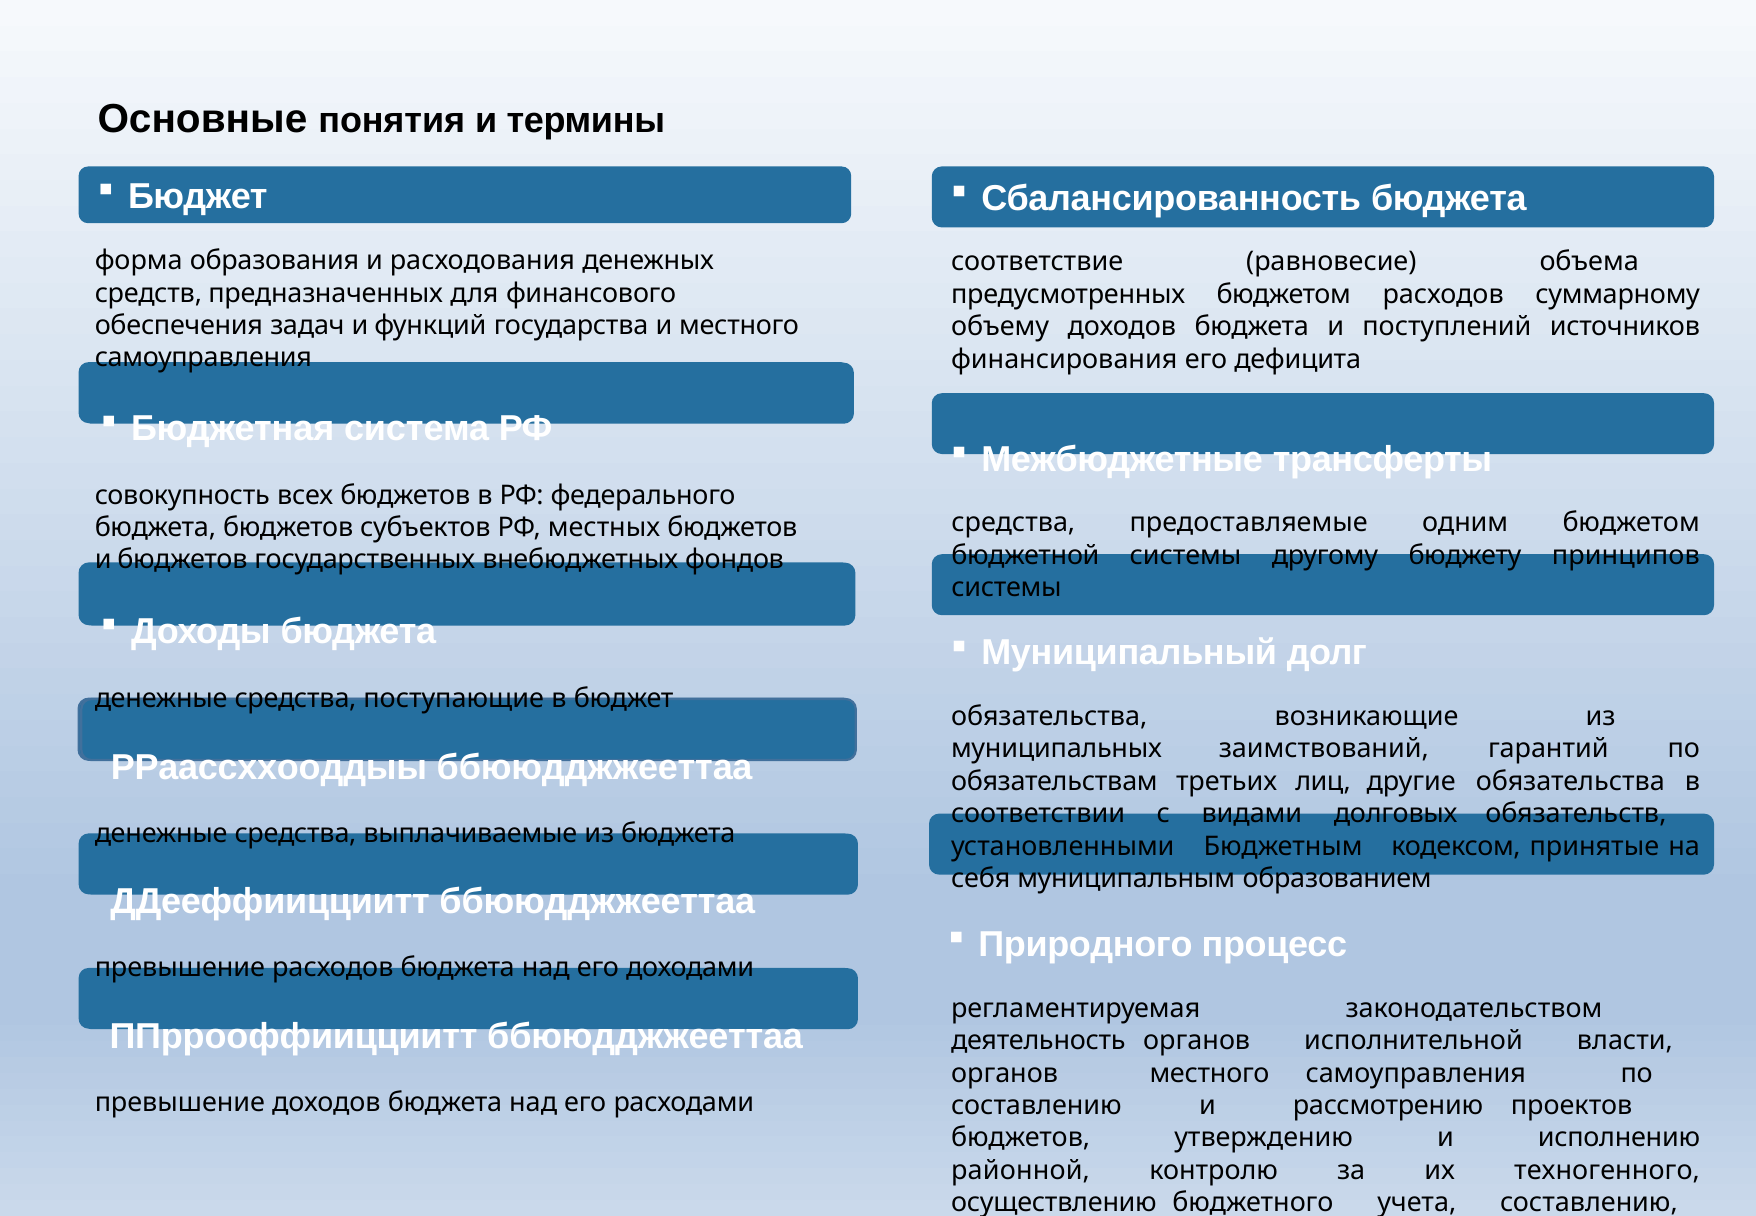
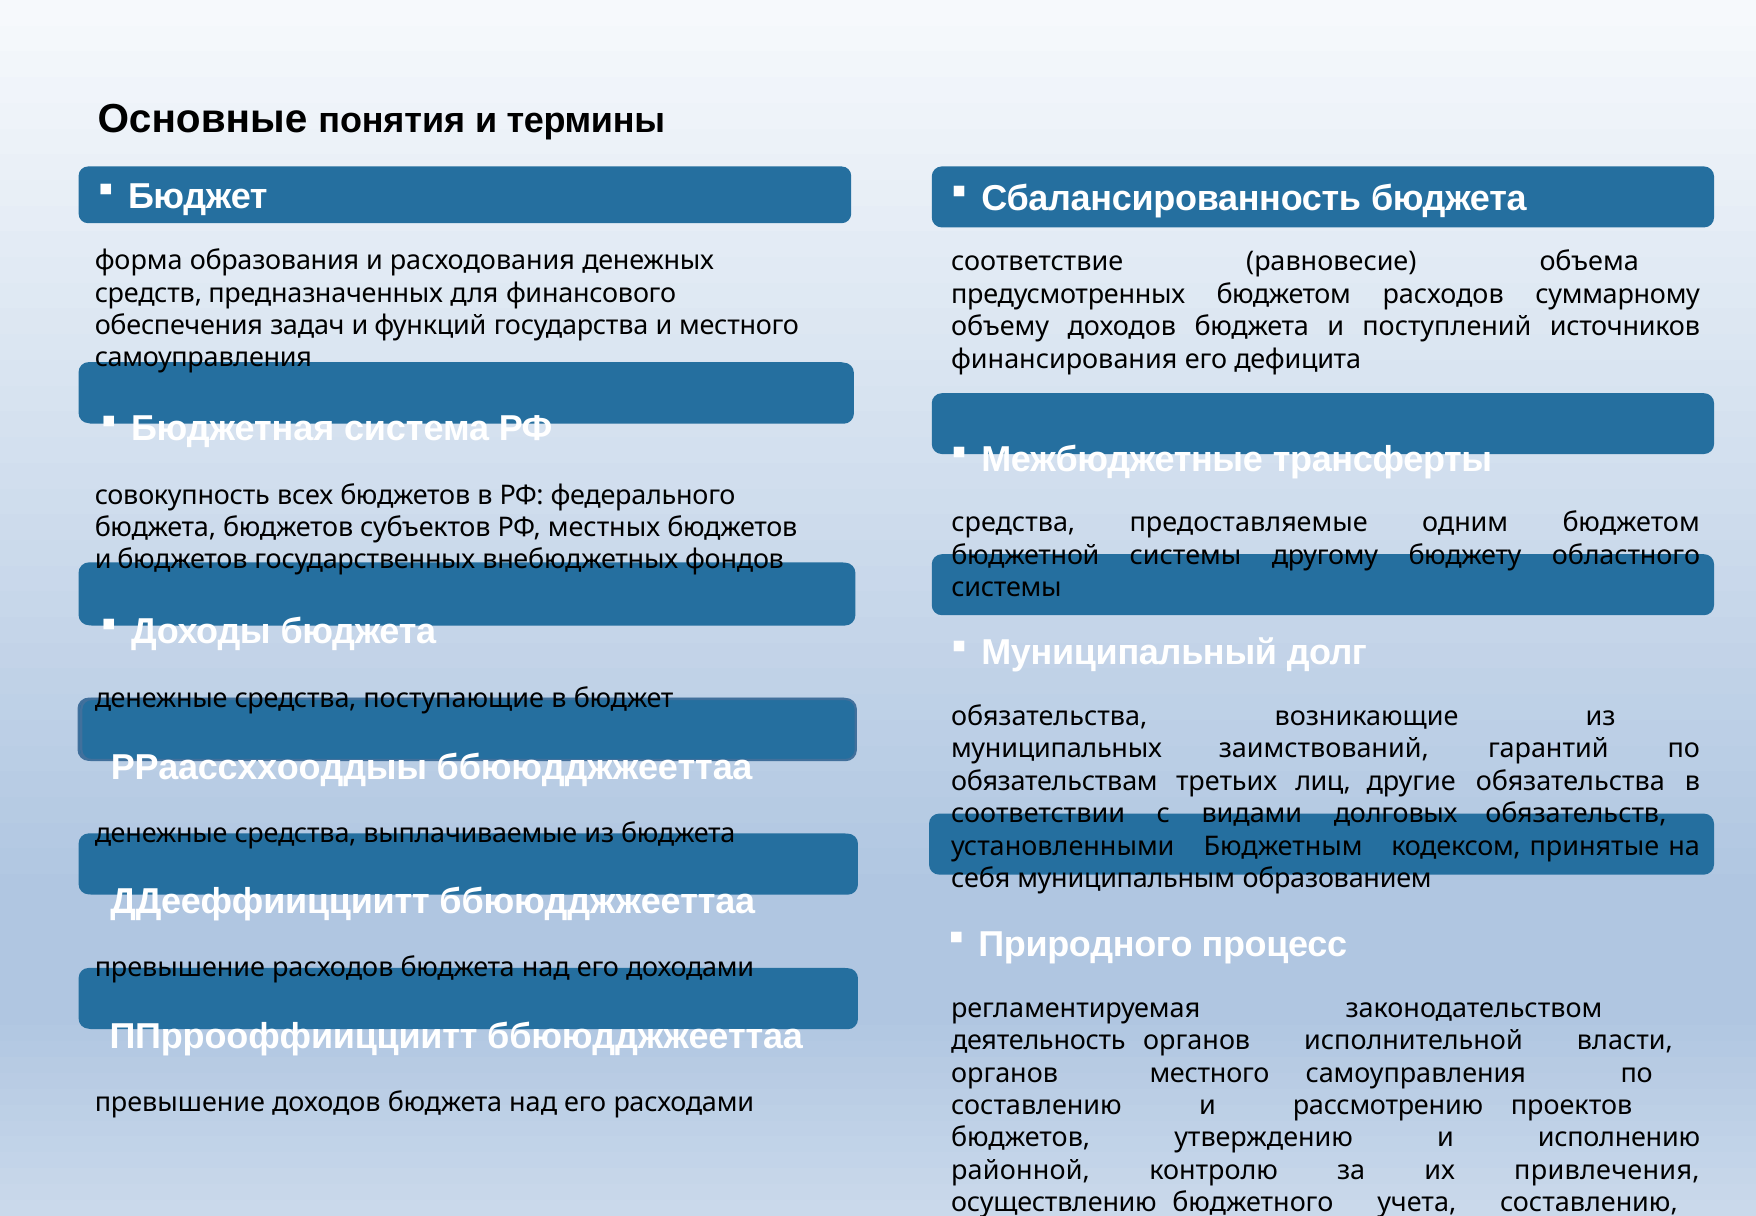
принципов: принципов -> областного (1626, 555)
техногенного: техногенного -> привлечения (1607, 1170)
